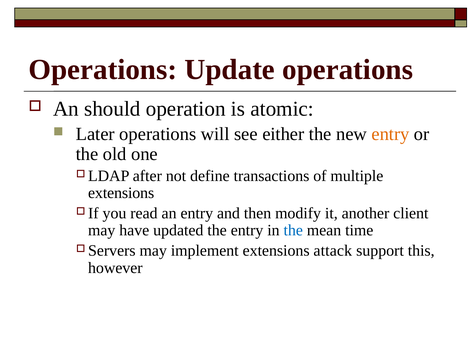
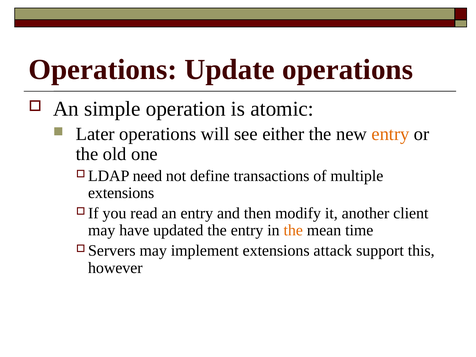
should: should -> simple (112, 109)
after: after -> need (147, 176)
the colour: blue -> orange (293, 230)
